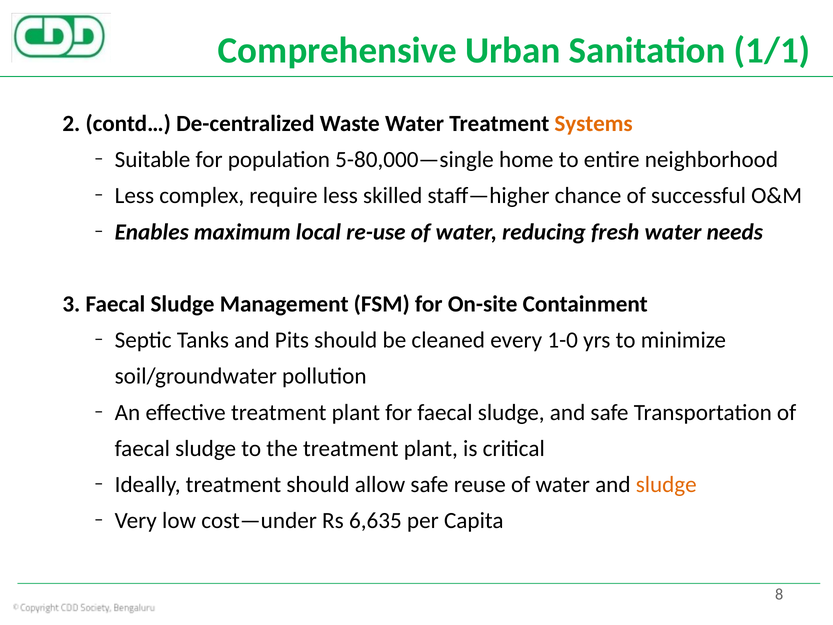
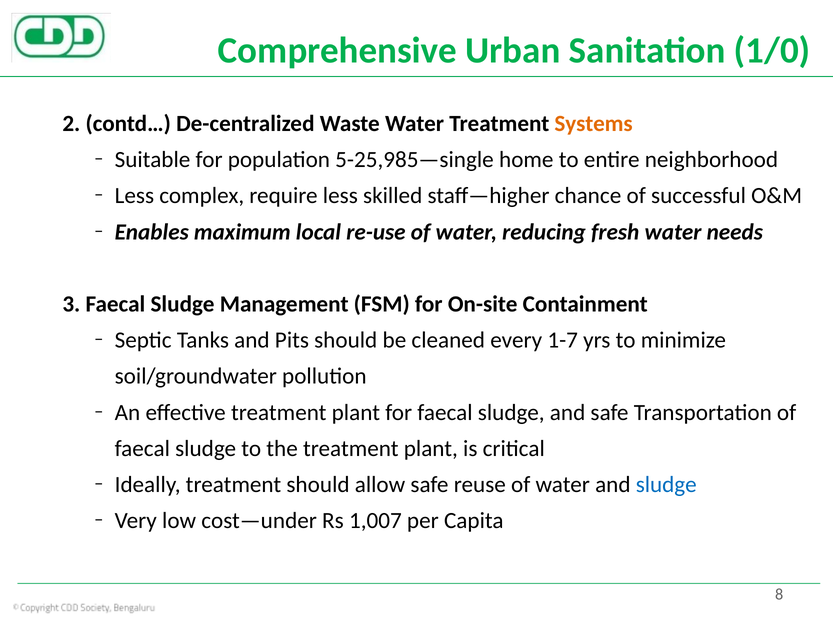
1/1: 1/1 -> 1/0 (772, 50)
5-80,000—single: 5-80,000—single -> 5-25,985—single (414, 160)
1-0: 1-0 -> 1-7 (563, 340)
sludge colour: orange -> blue (666, 485)
6,635: 6,635 -> 1,007 (375, 521)
